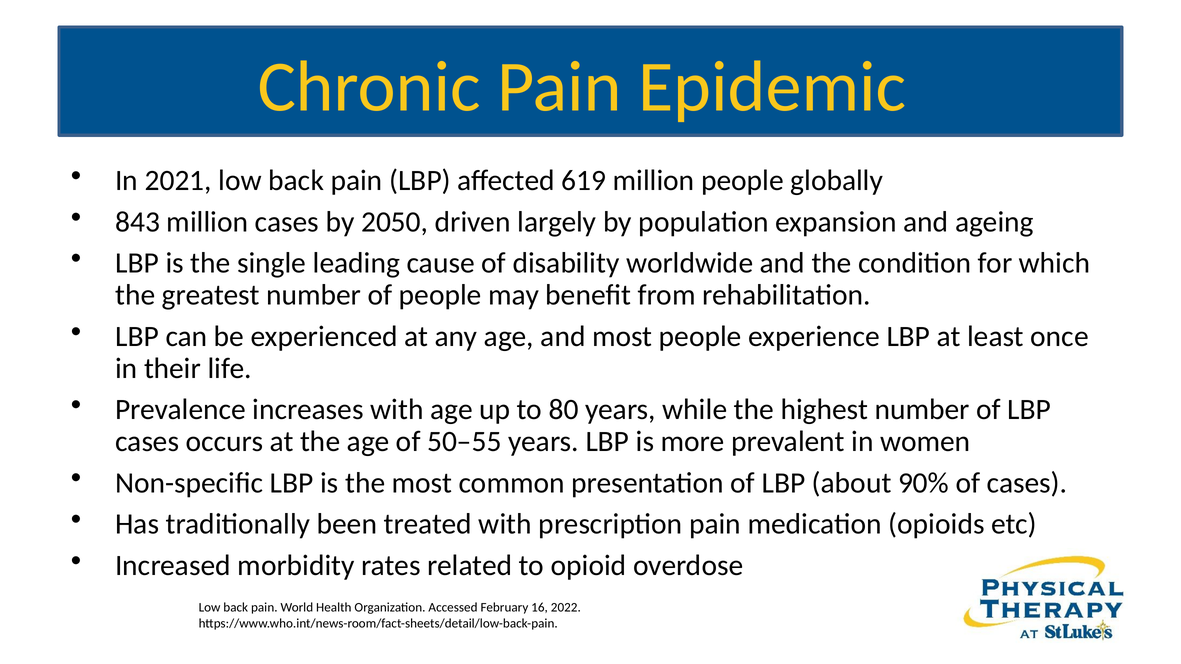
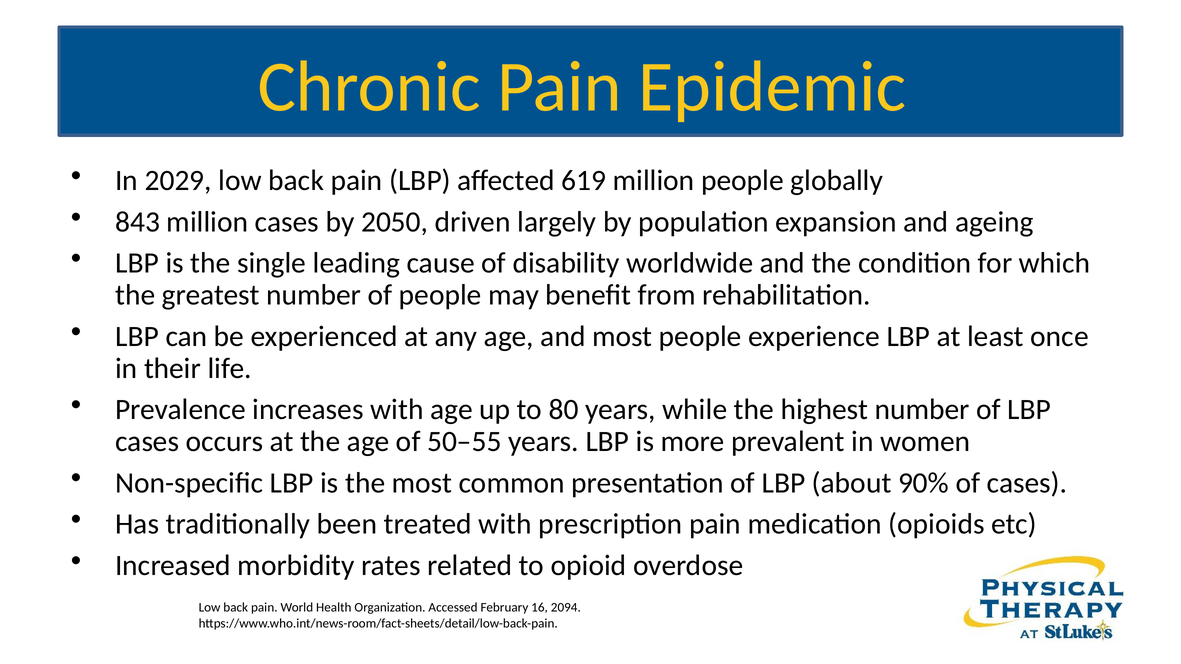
2021: 2021 -> 2029 (178, 181)
2022: 2022 -> 2094 (566, 608)
